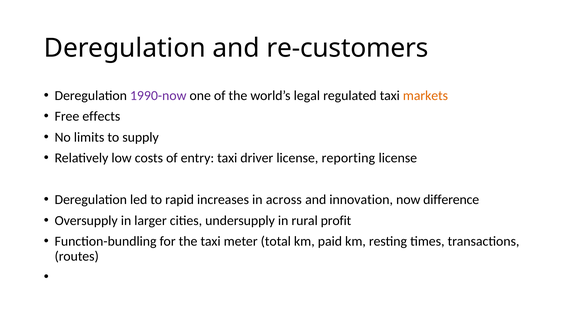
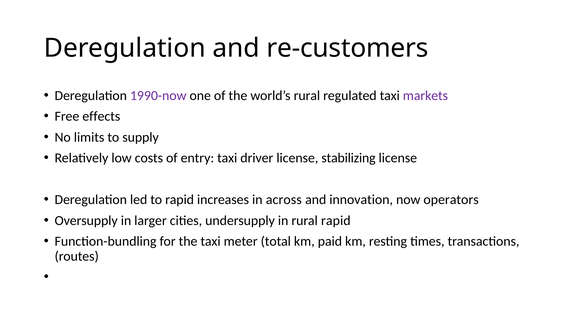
world’s legal: legal -> rural (307, 96)
markets colour: orange -> purple (425, 96)
reporting: reporting -> stabilizing (349, 158)
difference: difference -> operators (451, 200)
rural profit: profit -> rapid (336, 221)
